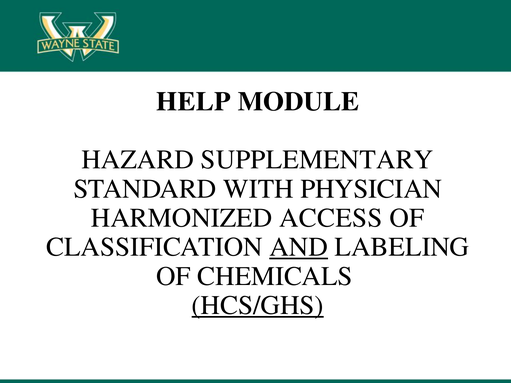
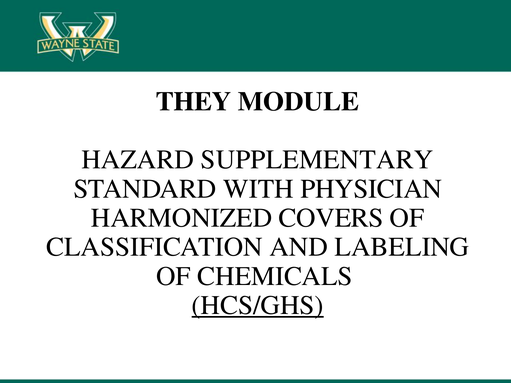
HELP: HELP -> THEY (194, 102)
ACCESS: ACCESS -> COVERS (331, 218)
AND underline: present -> none (299, 247)
